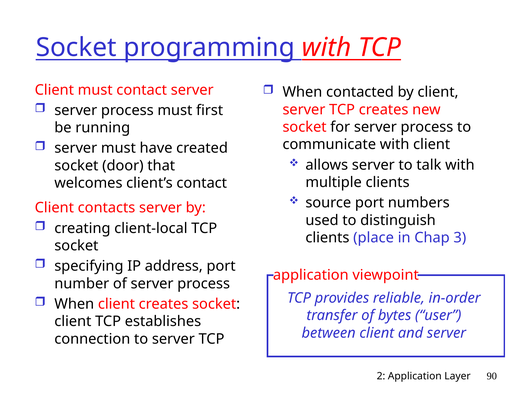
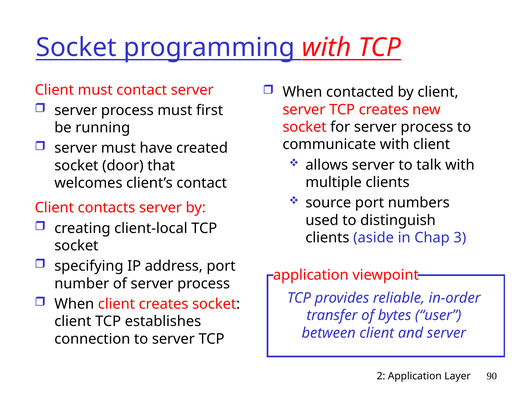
place: place -> aside (374, 238)
